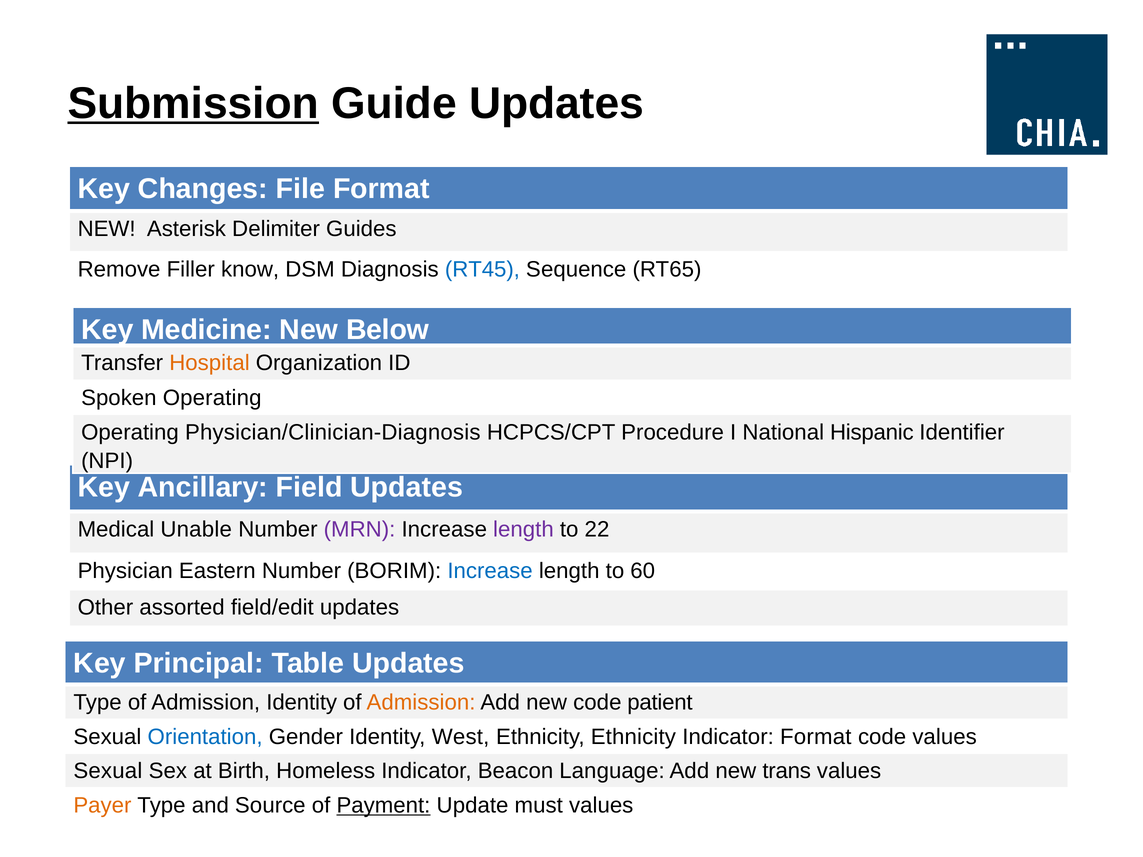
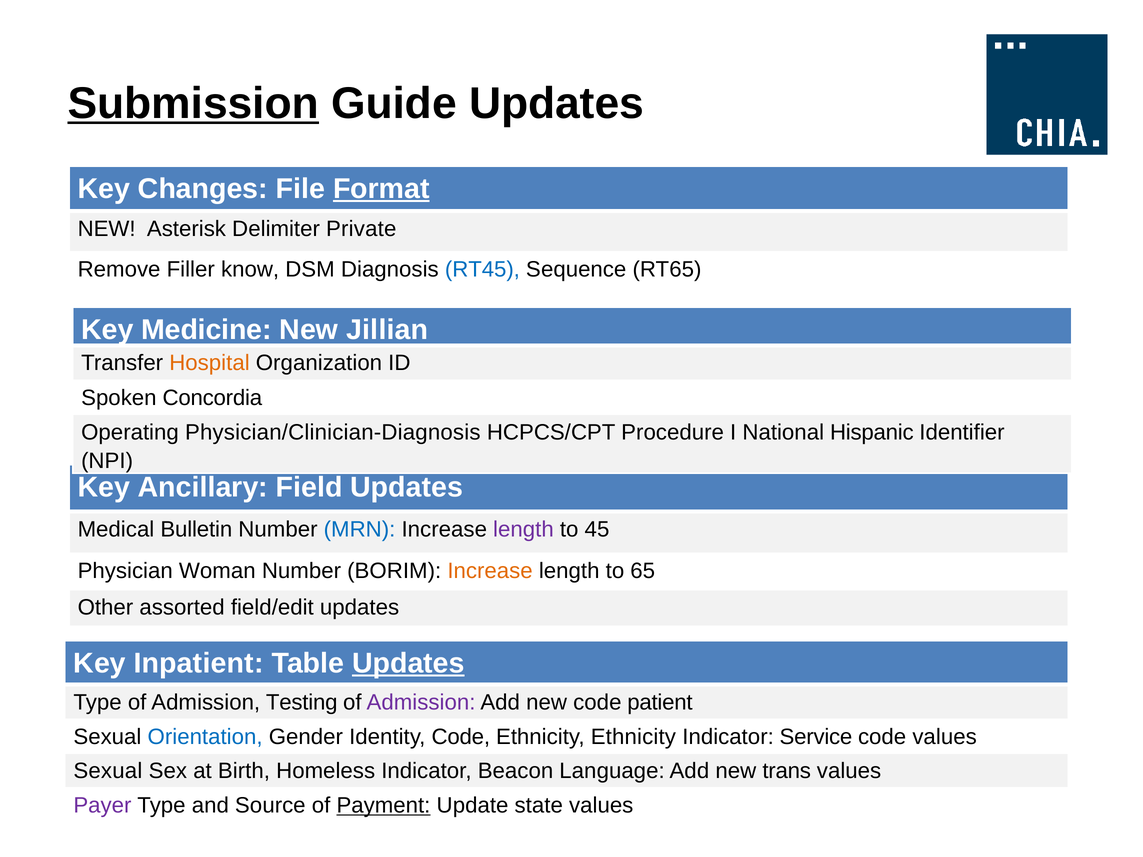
Format underline: none -> present (381, 189)
Guides: Guides -> Private (361, 229)
Below: Below -> Jillian (387, 330)
Spoken Operating: Operating -> Concordia (212, 398)
Unable: Unable -> Bulletin (196, 529)
MRN colour: purple -> blue (360, 529)
22: 22 -> 45 (597, 529)
Eastern: Eastern -> Woman (217, 571)
Increase colour: blue -> orange (490, 571)
60: 60 -> 65 (643, 571)
Principal: Principal -> Inpatient (199, 663)
Updates underline: none -> present (408, 663)
Admission Identity: Identity -> Testing (302, 703)
Admission colour: orange -> purple (421, 703)
Identity West: West -> Code (461, 737)
Indicator Format: Format -> Service (816, 737)
Payer colour: orange -> purple (102, 806)
must: must -> state (539, 806)
